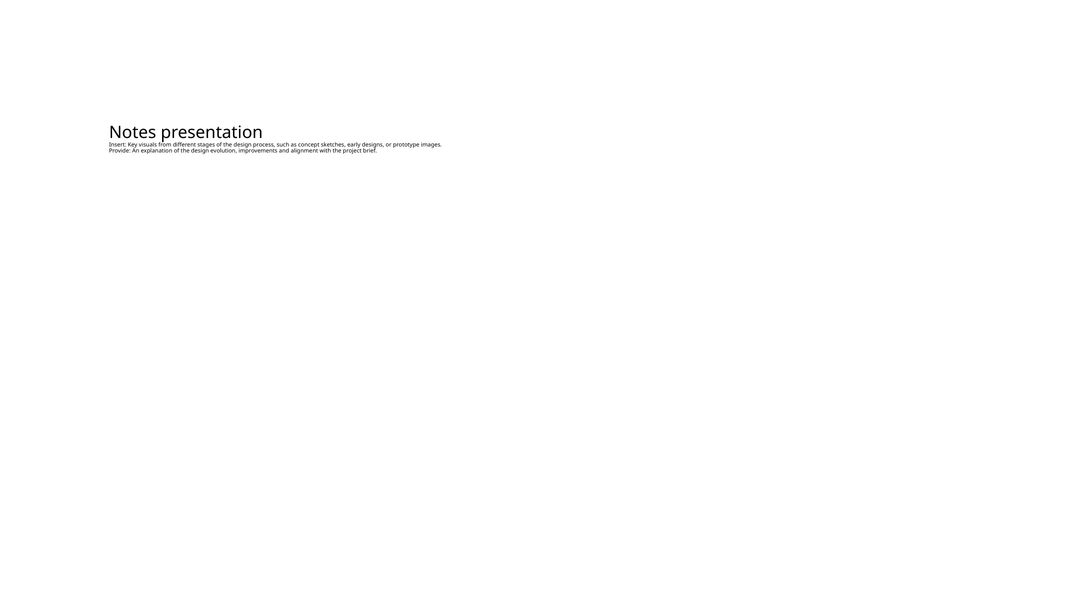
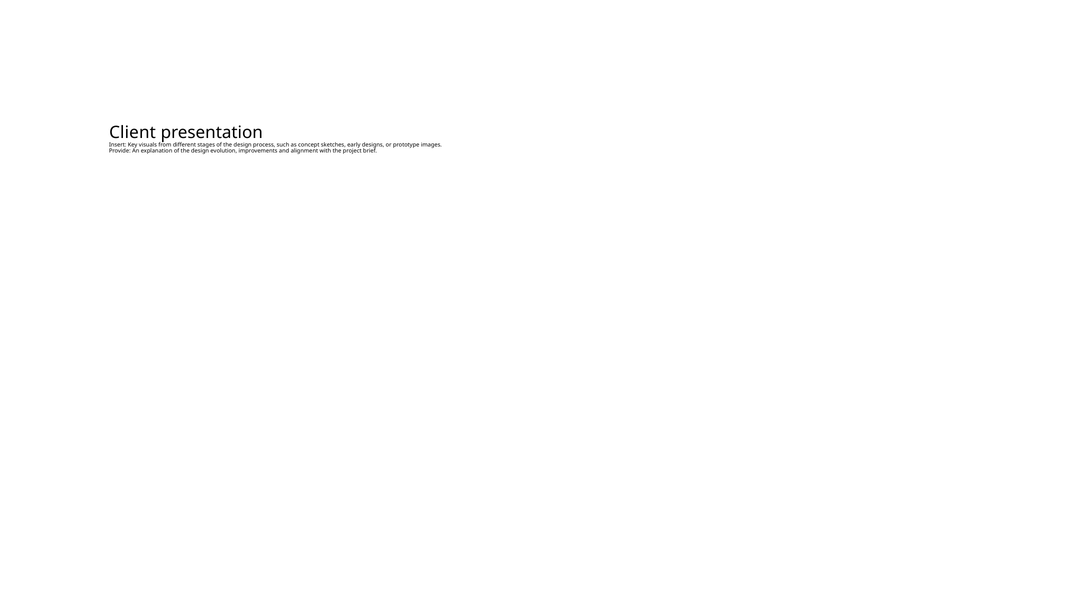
Notes: Notes -> Client (133, 133)
